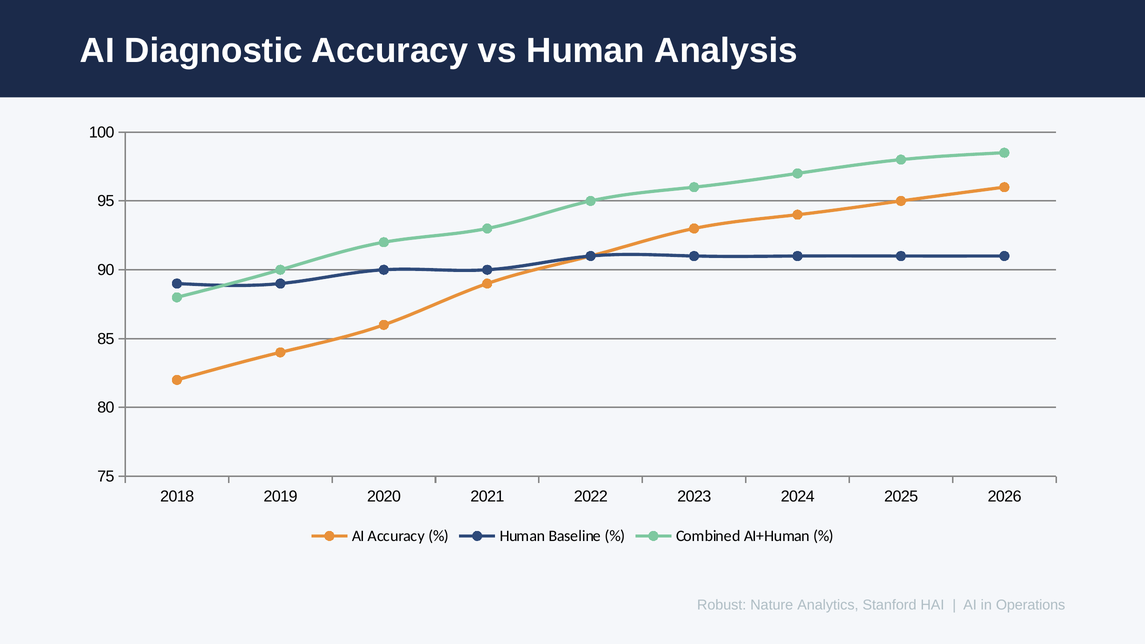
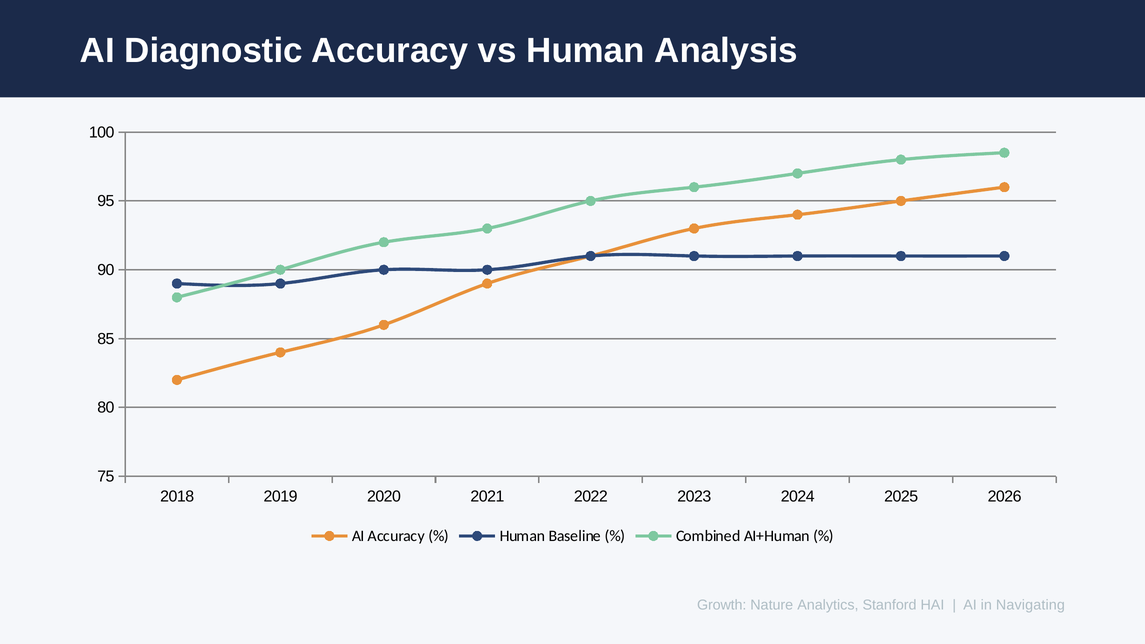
Robust: Robust -> Growth (722, 605)
Operations: Operations -> Navigating (1030, 605)
